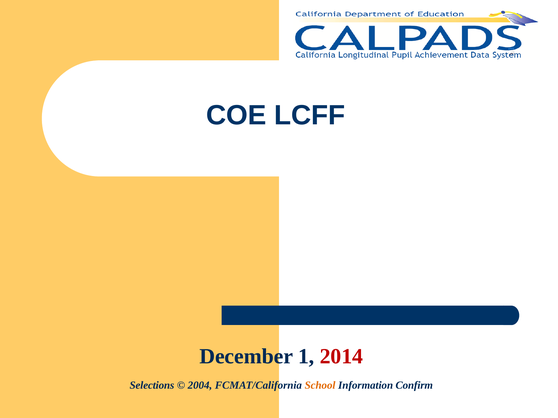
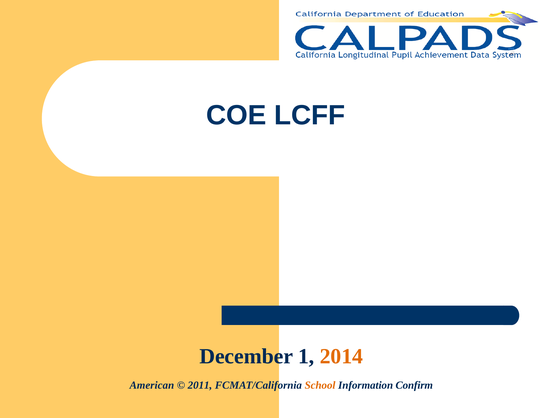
2014 colour: red -> orange (341, 357)
Selections: Selections -> American (152, 386)
2004: 2004 -> 2011 (200, 386)
